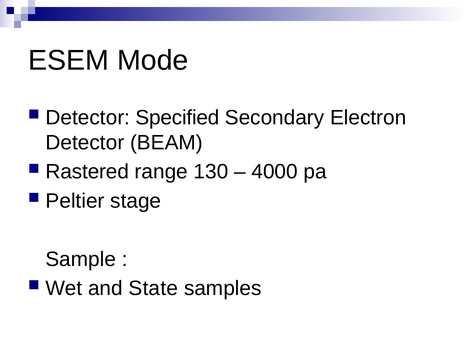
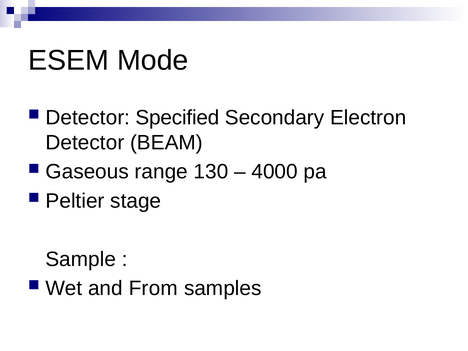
Rastered: Rastered -> Gaseous (87, 172)
State: State -> From (153, 288)
